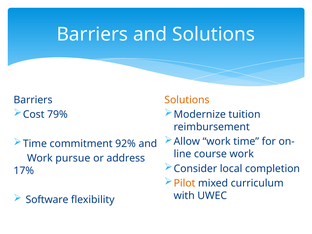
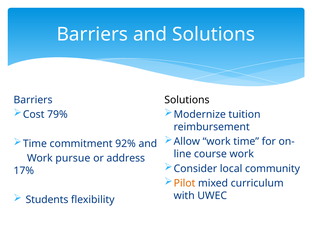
Solutions colour: orange -> black (187, 100)
completion: completion -> community (272, 169)
Software: Software -> Students (47, 200)
